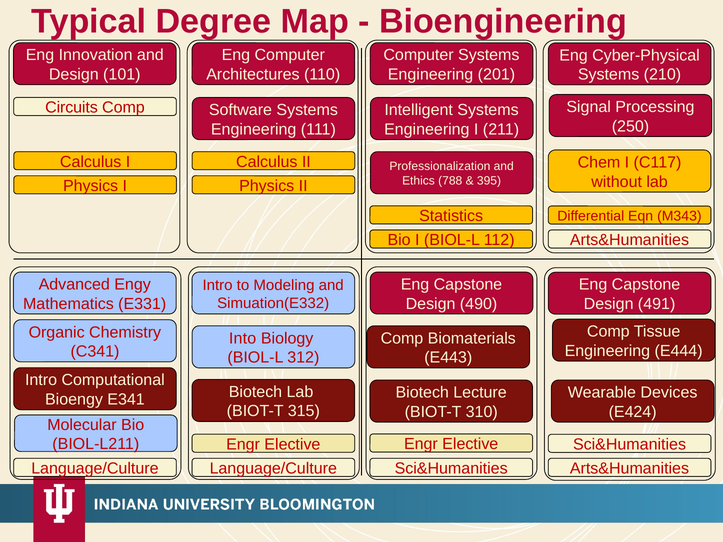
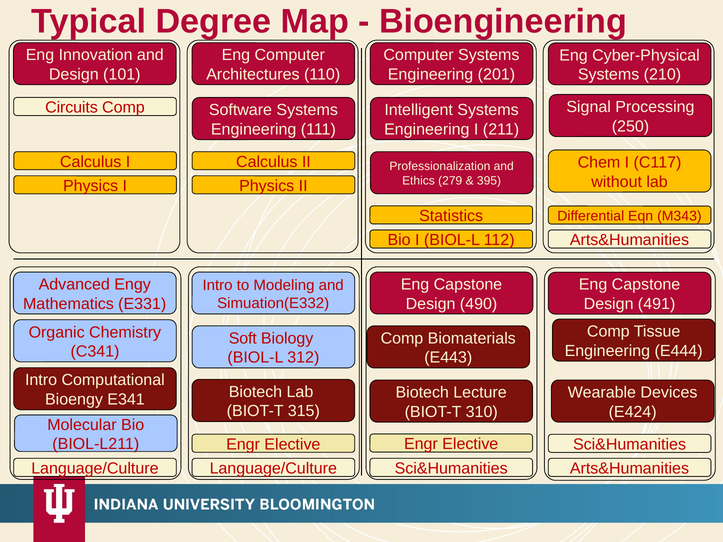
788: 788 -> 279 (450, 181)
Into: Into -> Soft (243, 338)
